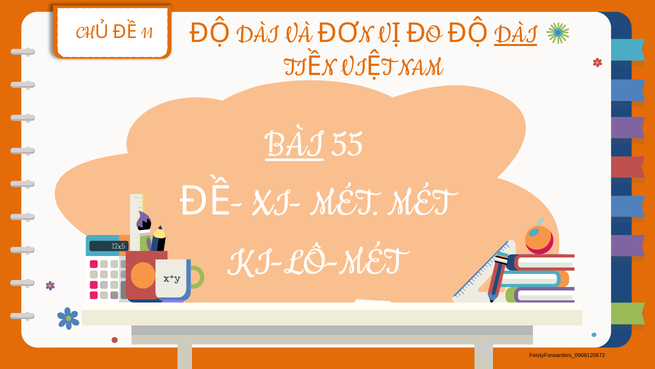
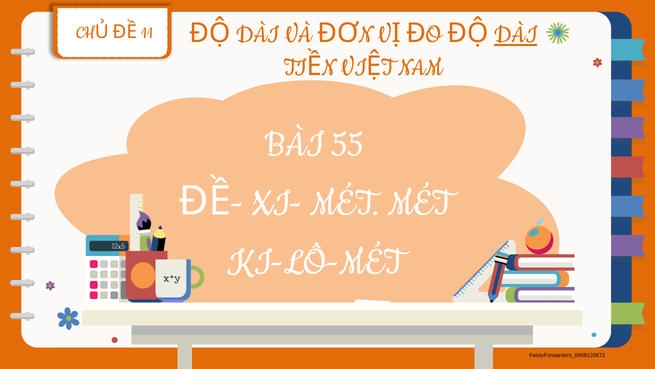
BÀI underline: present -> none (294, 142)
